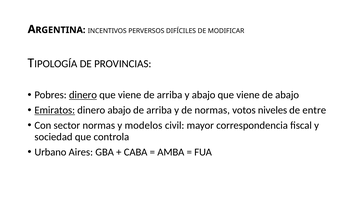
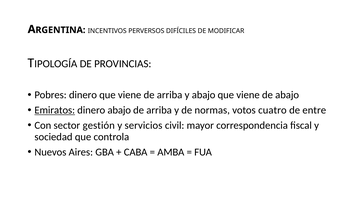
dinero underline: present -> none (83, 95)
niveles: niveles -> cuatro (272, 110)
sector normas: normas -> gestión (99, 126)
modelos: modelos -> servicios (143, 126)
Urbano: Urbano -> Nuevos (50, 152)
